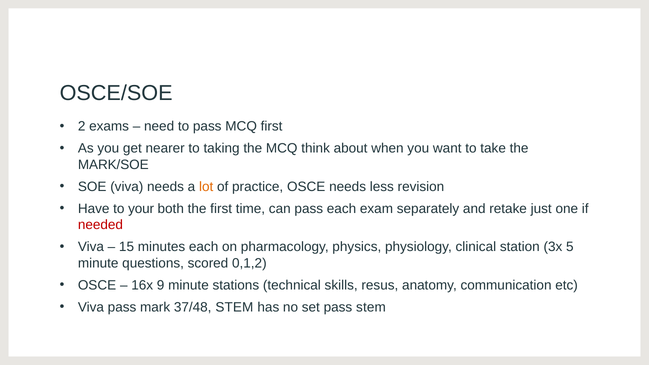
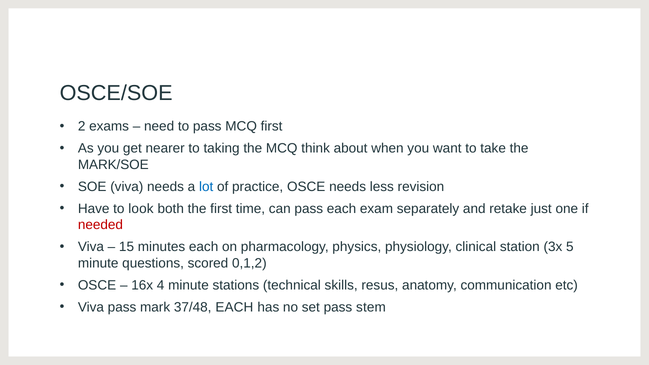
lot colour: orange -> blue (206, 187)
your: your -> look (141, 209)
9: 9 -> 4 (161, 285)
37/48 STEM: STEM -> EACH (234, 307)
